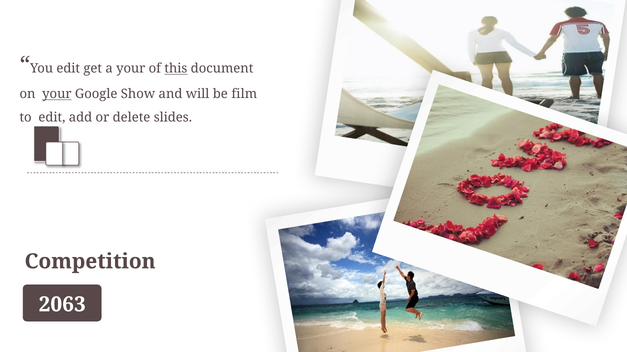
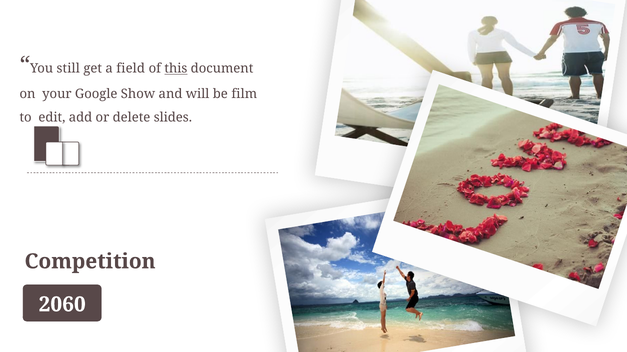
You edit: edit -> still (68, 69)
a your: your -> field (131, 69)
your underline: present -> none (57, 94)
2063: 2063 -> 2060 (62, 305)
